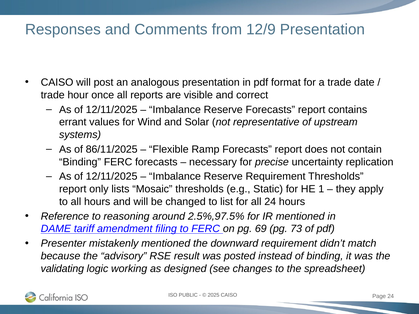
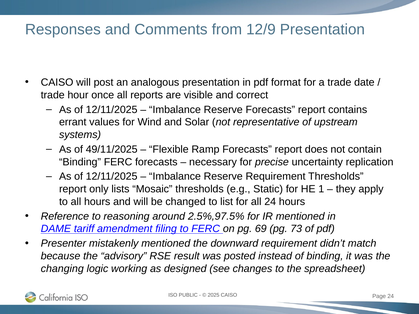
86/11/2025: 86/11/2025 -> 49/11/2025 (112, 149)
validating: validating -> changing (62, 269)
